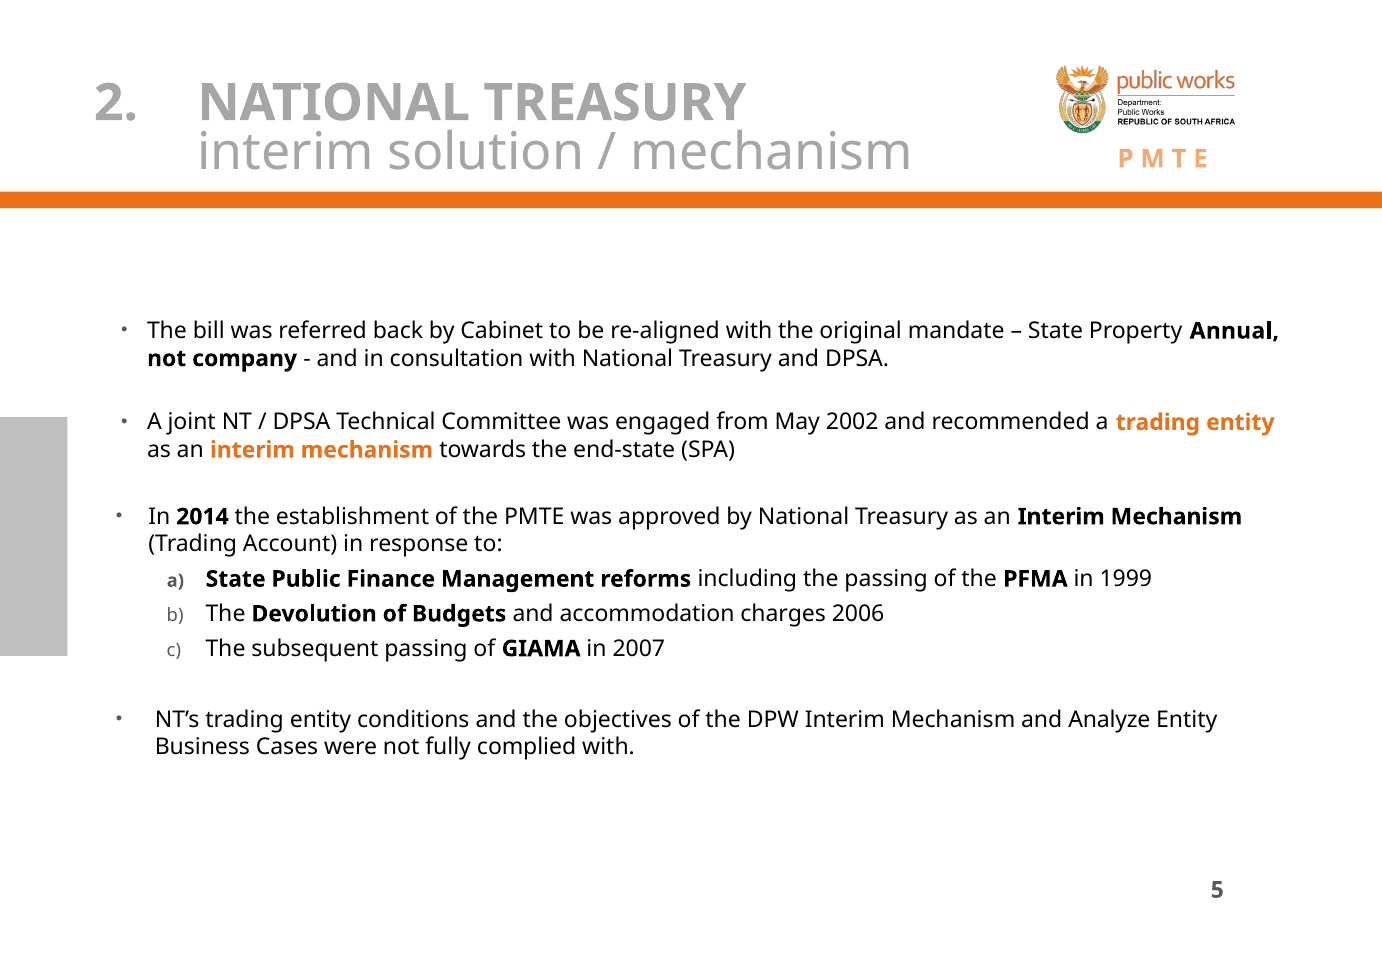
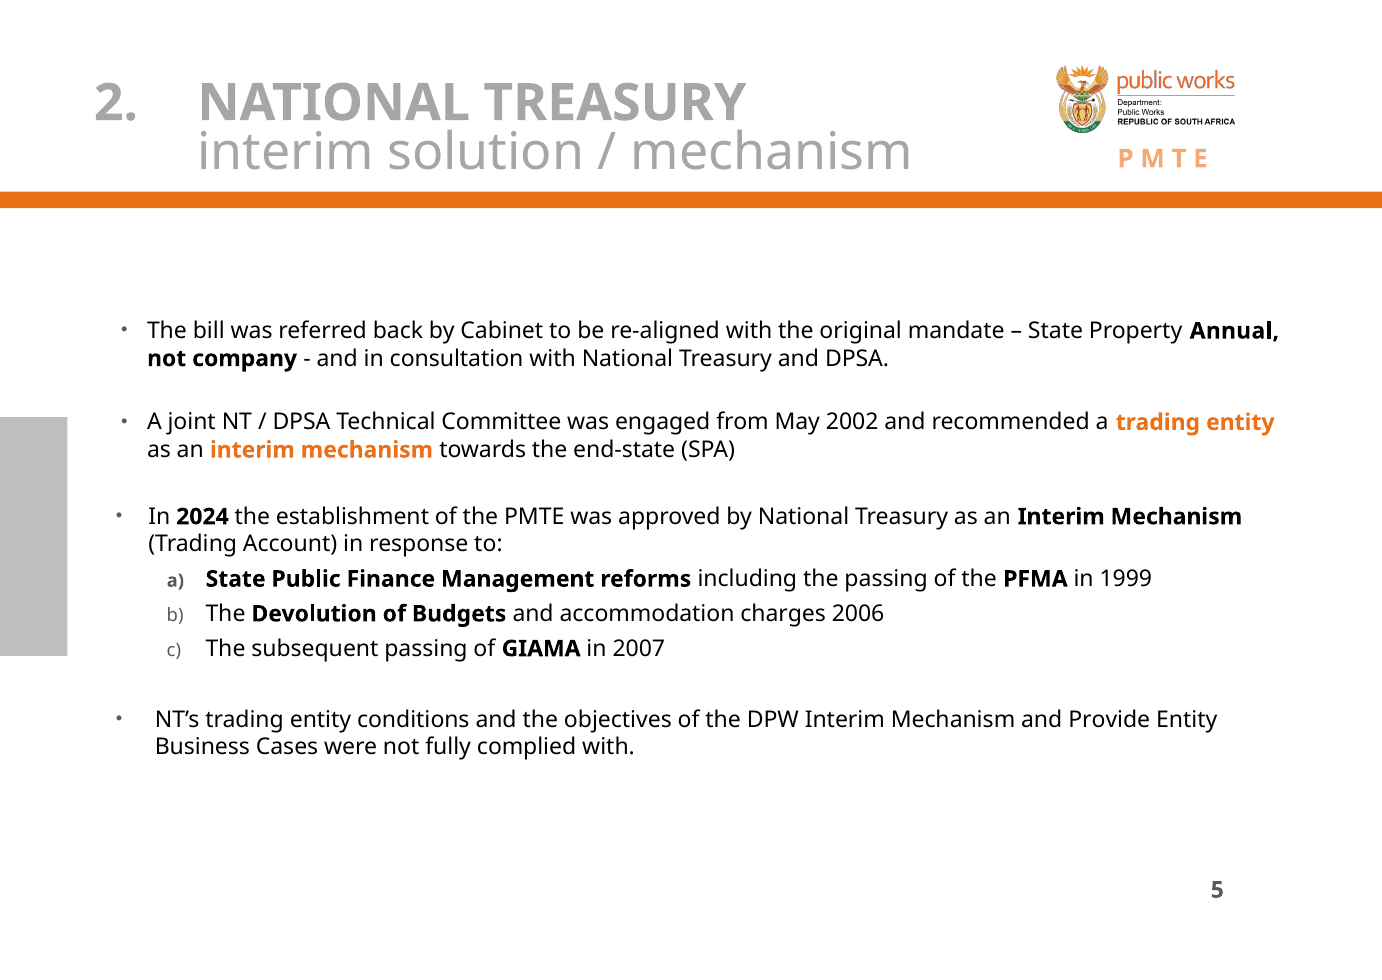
2014: 2014 -> 2024 (202, 517)
Analyze: Analyze -> Provide (1109, 719)
